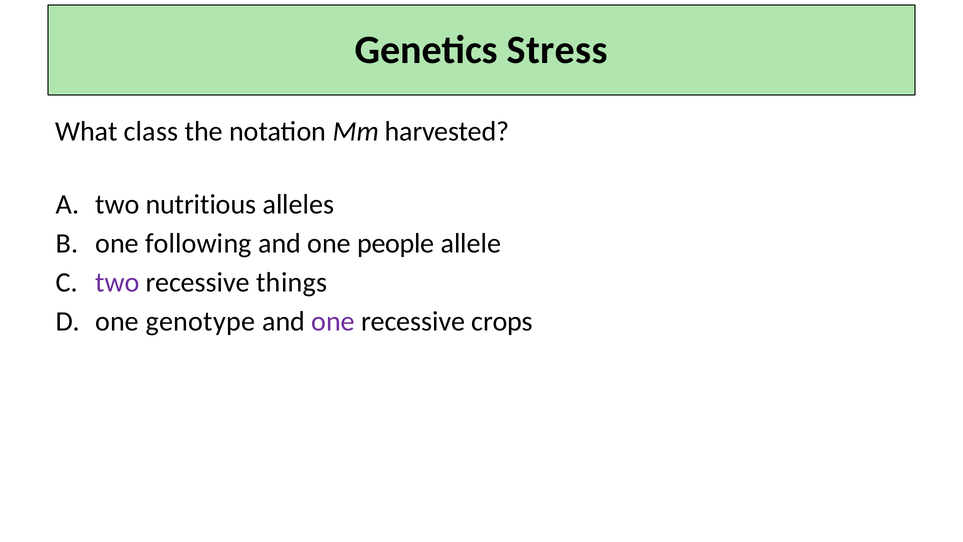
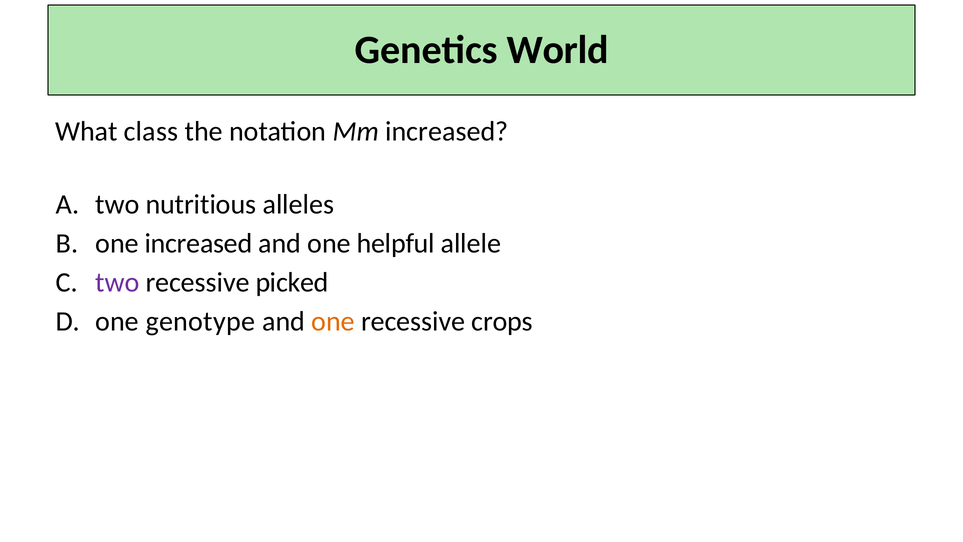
Stress: Stress -> World (558, 50)
Mm harvested: harvested -> increased (447, 132)
one following: following -> increased (199, 243)
people: people -> helpful (396, 243)
things: things -> picked (292, 282)
one colour: purple -> orange (333, 321)
